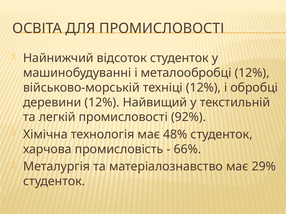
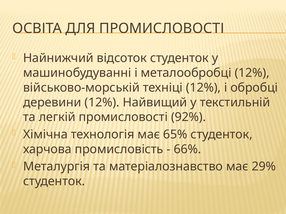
48%: 48% -> 65% (175, 135)
